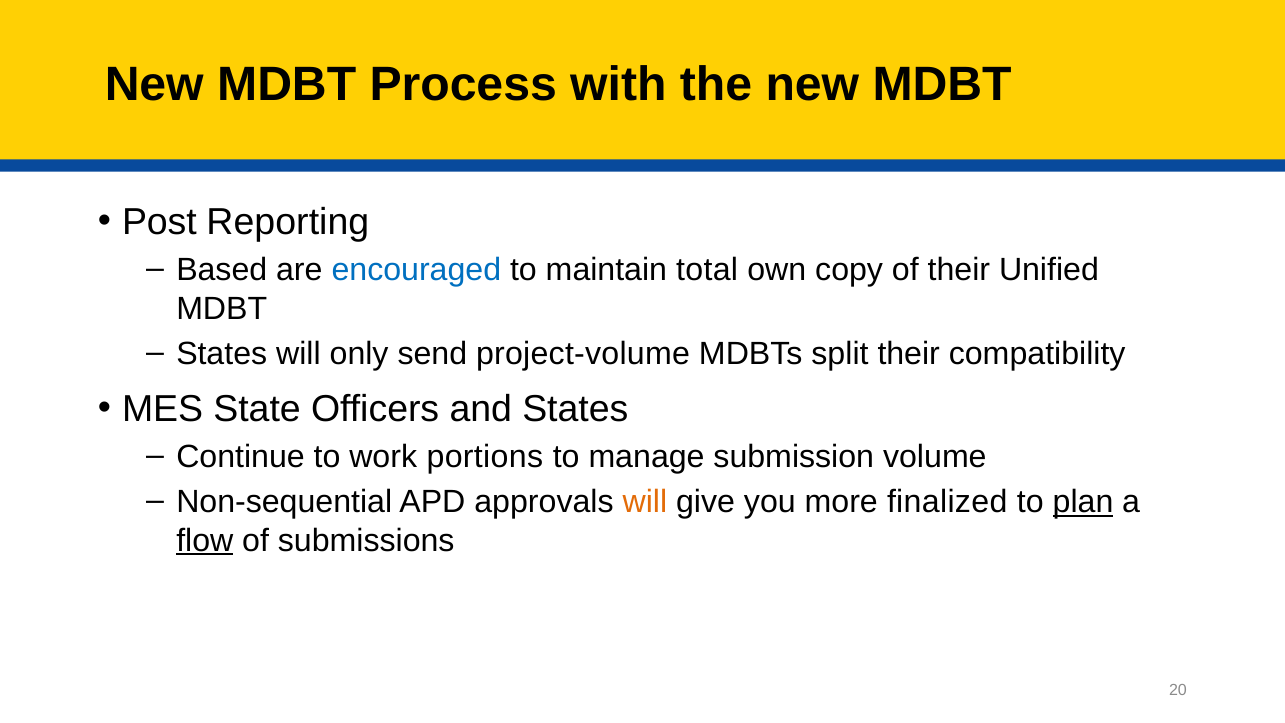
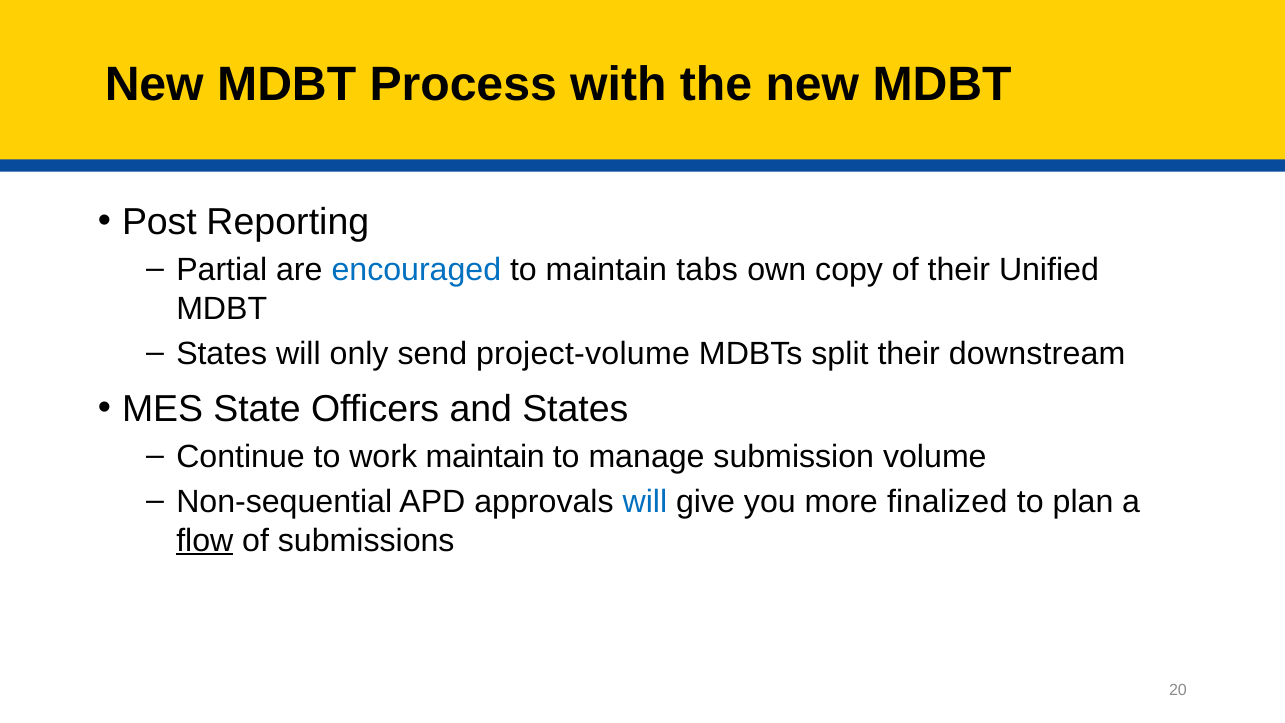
Based: Based -> Partial (222, 270)
total: total -> tabs (707, 270)
compatibility: compatibility -> downstream (1037, 354)
work portions: portions -> maintain (485, 457)
will colour: orange -> blue (645, 502)
plan underline: present -> none (1083, 502)
